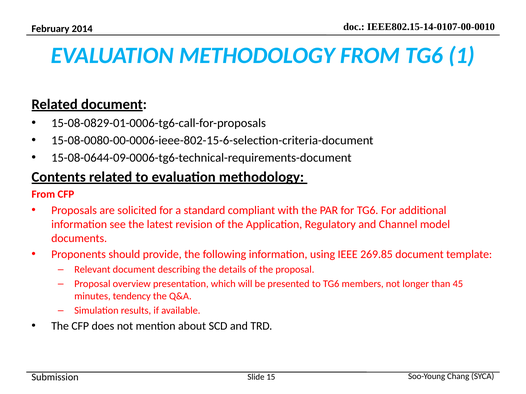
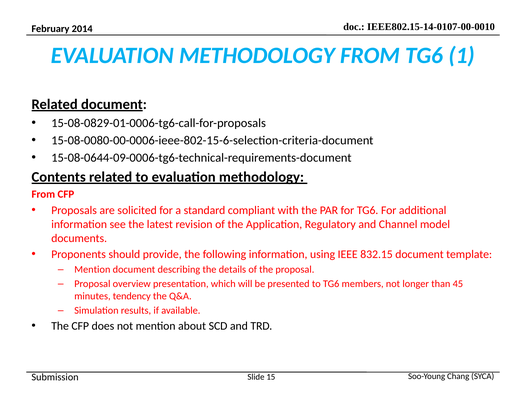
269.85: 269.85 -> 832.15 (377, 255)
Relevant: Relevant -> Mention (92, 270)
